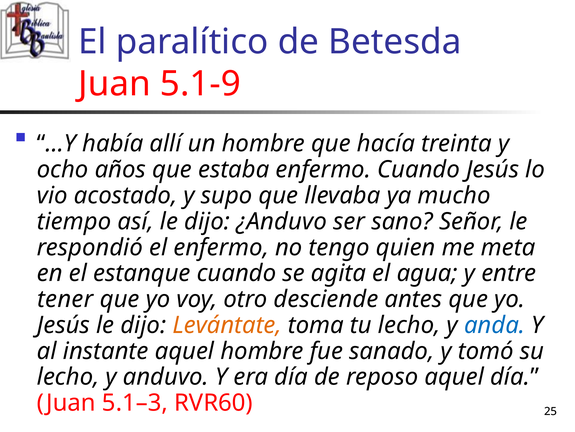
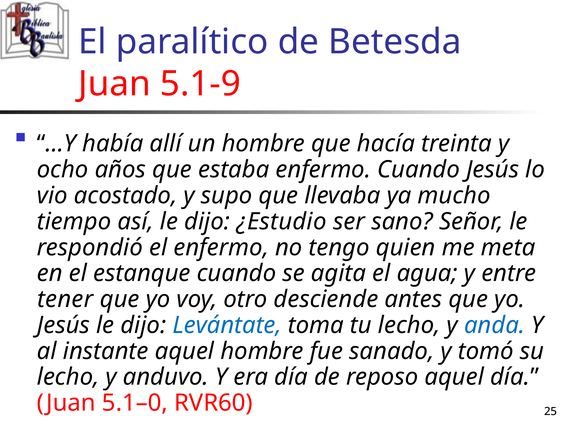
¿Anduvo: ¿Anduvo -> ¿Estudio (282, 221)
Levántate colour: orange -> blue (227, 325)
5.1–3: 5.1–3 -> 5.1–0 (135, 402)
